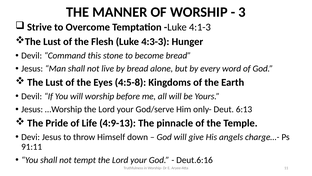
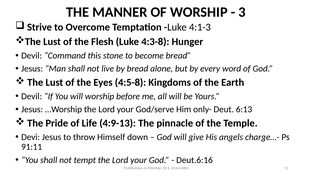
4:3-3: 4:3-3 -> 4:3-8 (155, 42)
